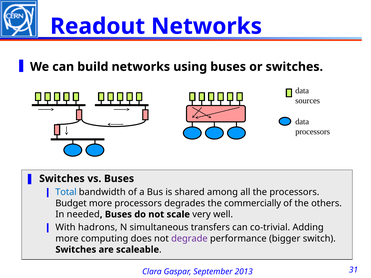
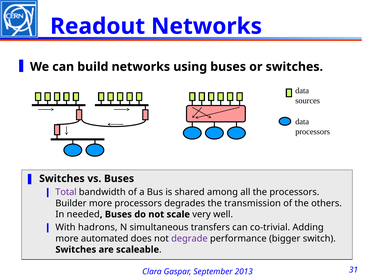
Total colour: blue -> purple (66, 192)
Budget: Budget -> Builder (71, 203)
commercially: commercially -> transmission (253, 203)
computing: computing -> automated (105, 239)
